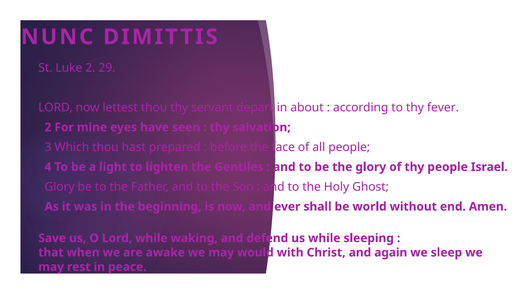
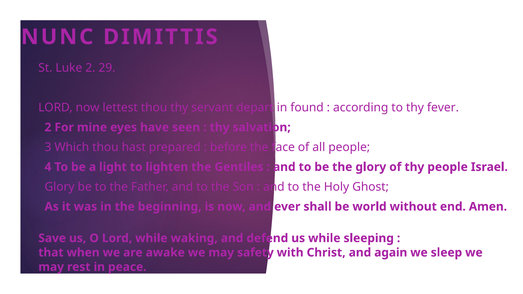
about: about -> found (307, 108)
would: would -> safety (255, 253)
